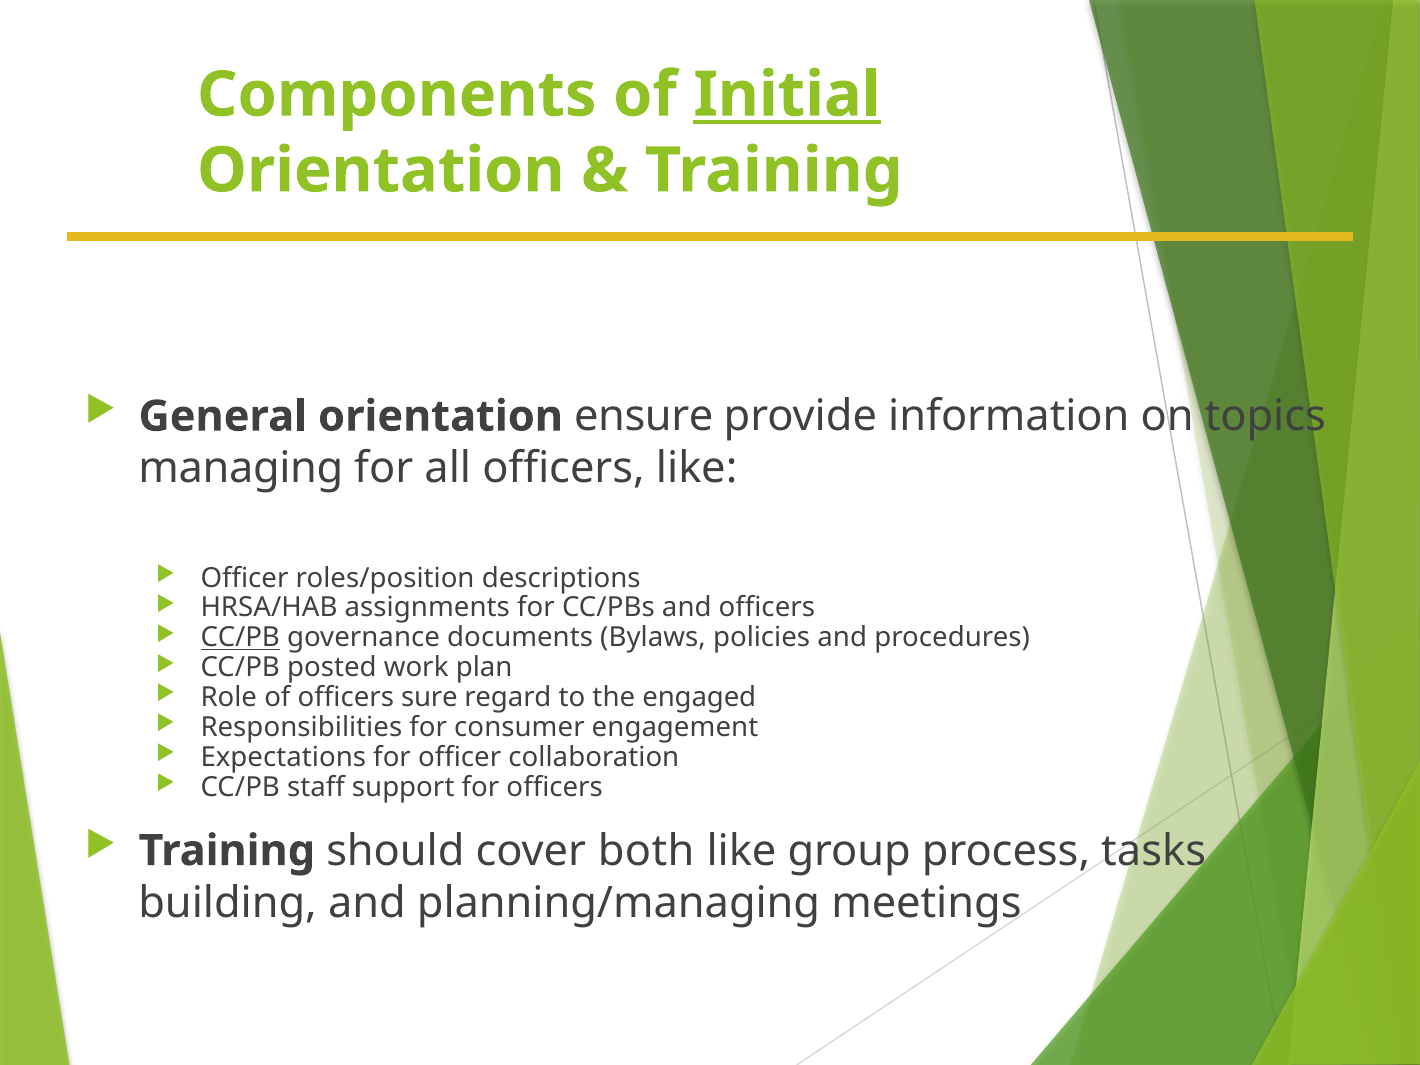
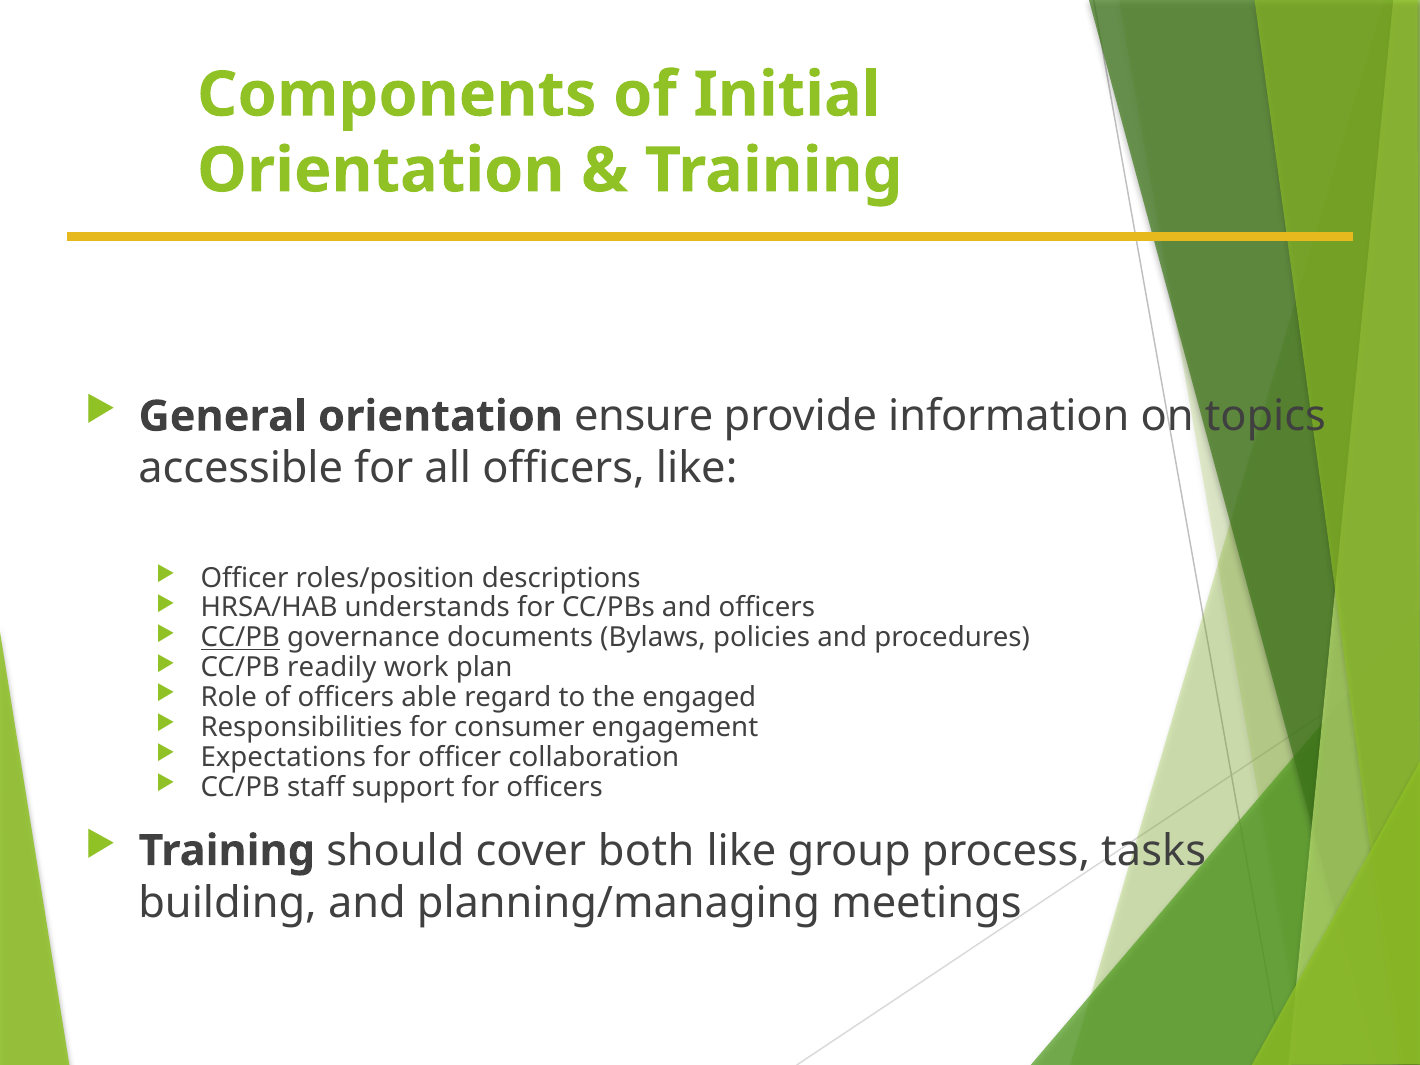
Initial underline: present -> none (787, 95)
managing: managing -> accessible (241, 468)
assignments: assignments -> understands (427, 608)
posted: posted -> readily (332, 668)
sure: sure -> able (429, 697)
